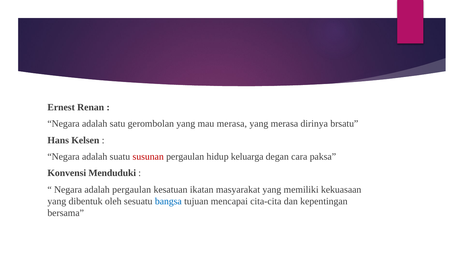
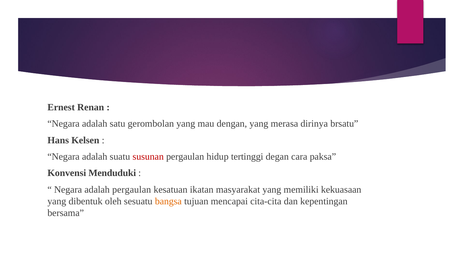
mau merasa: merasa -> dengan (232, 124)
keluarga: keluarga -> tertinggi (247, 157)
bangsa colour: blue -> orange (168, 201)
